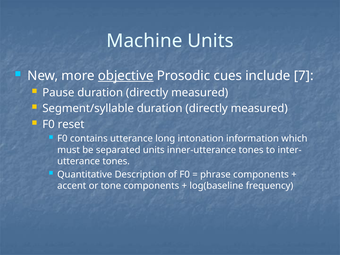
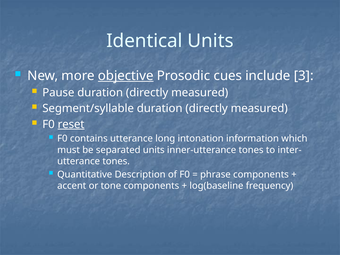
Machine: Machine -> Identical (144, 41)
7: 7 -> 3 (304, 76)
reset underline: none -> present (71, 124)
